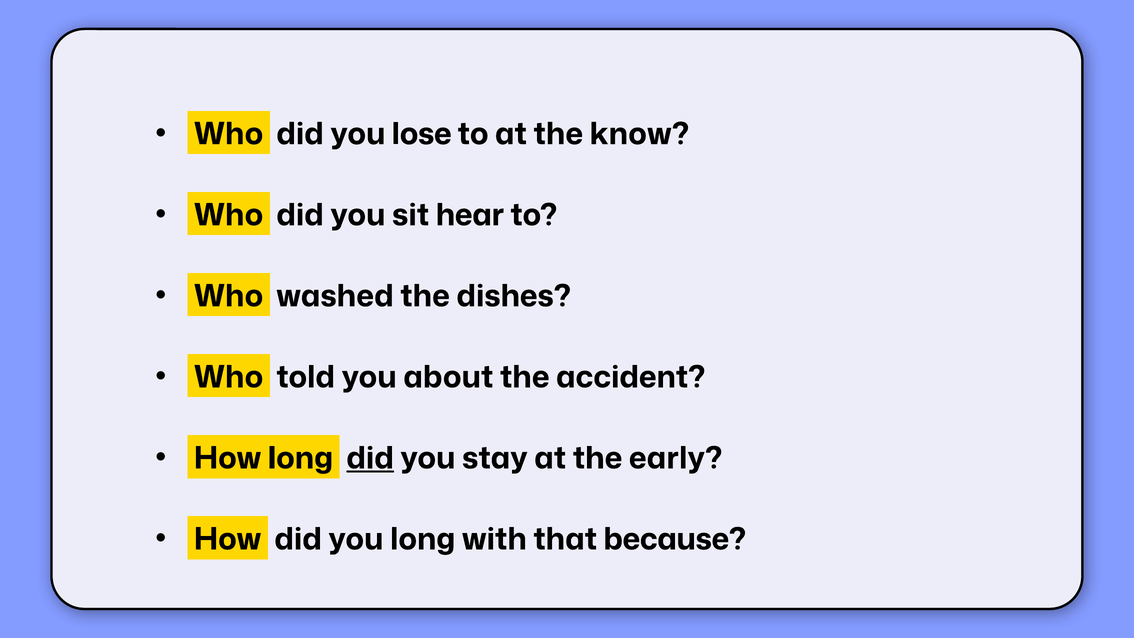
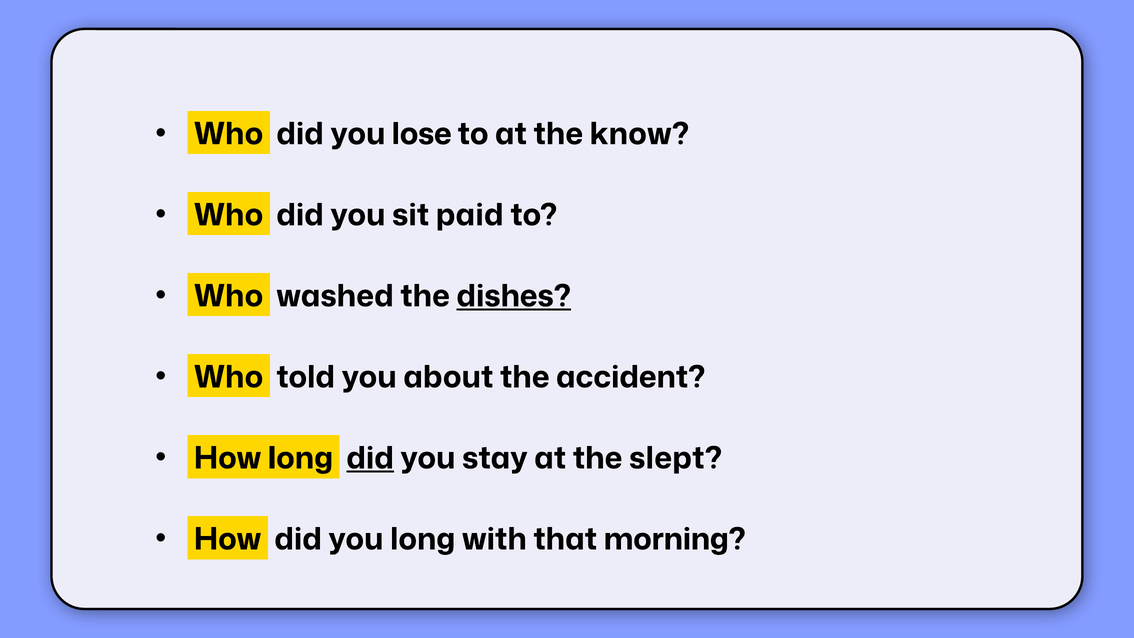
hear: hear -> paid (470, 215)
dishes underline: none -> present (514, 296)
early: early -> slept (676, 458)
because: because -> morning (675, 539)
